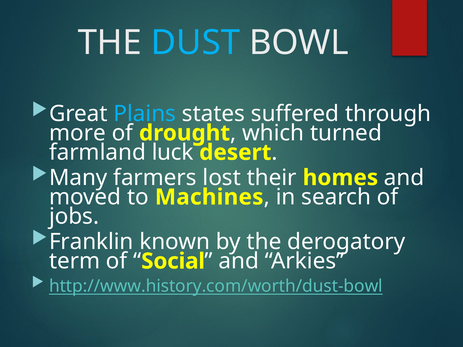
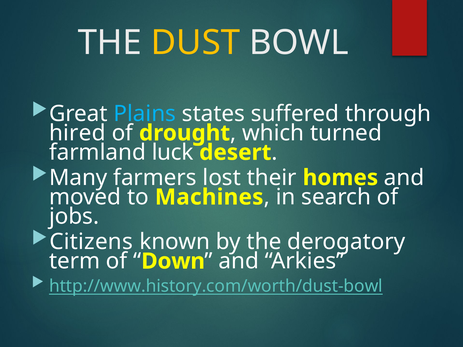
DUST colour: light blue -> yellow (196, 43)
more: more -> hired (77, 133)
Franklin: Franklin -> Citizens (91, 242)
Social: Social -> Down (173, 261)
